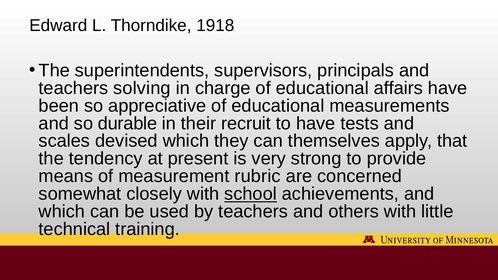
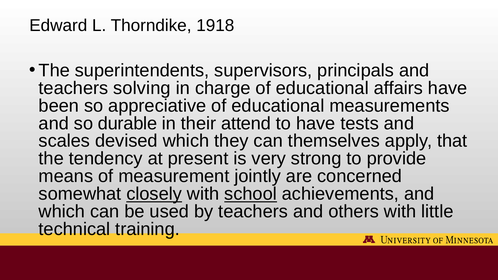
recruit: recruit -> attend (246, 123)
rubric: rubric -> jointly (258, 176)
closely underline: none -> present (154, 194)
